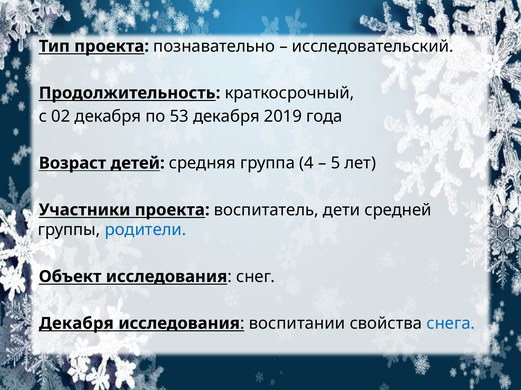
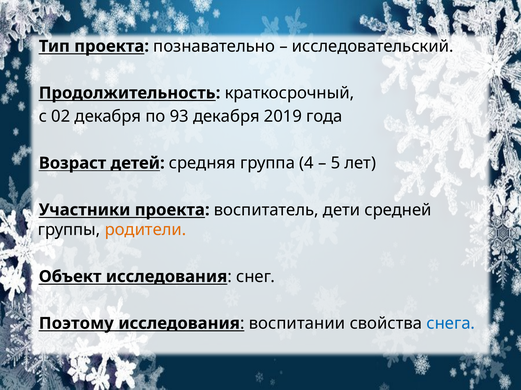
53: 53 -> 93 (179, 117)
родители colour: blue -> orange (146, 230)
Декабря: Декабря -> Поэтому (76, 324)
